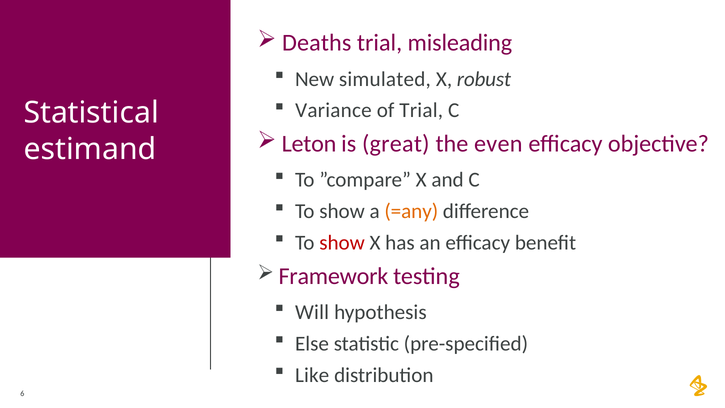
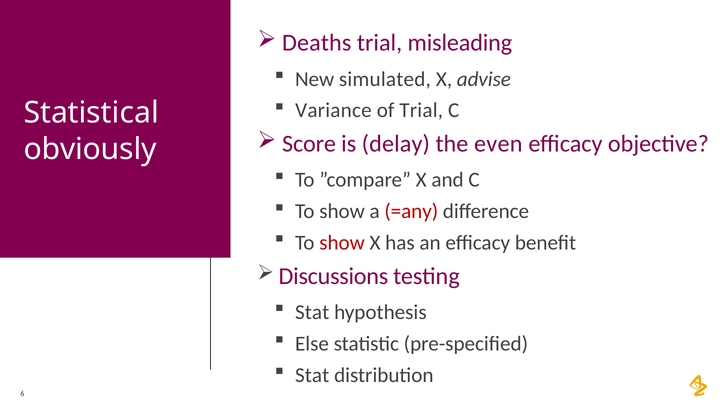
robust: robust -> advise (484, 79)
Leton: Leton -> Score (309, 144)
great: great -> delay (396, 144)
estimand: estimand -> obviously (90, 149)
=any colour: orange -> red (411, 211)
Framework: Framework -> Discussions (333, 276)
Will: Will -> Stat (312, 312)
Like: Like -> Stat (312, 375)
